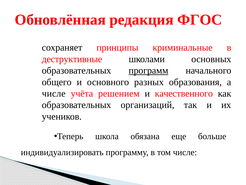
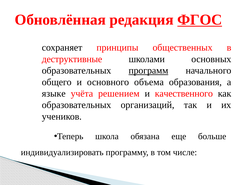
ФГОС underline: none -> present (200, 20)
криминальные: криминальные -> общественных (183, 47)
разных: разных -> объема (149, 82)
числе: числе -> языке (54, 93)
